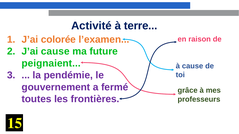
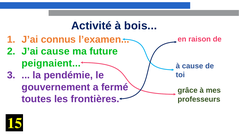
terre: terre -> bois (141, 26)
colorée: colorée -> connus (58, 40)
